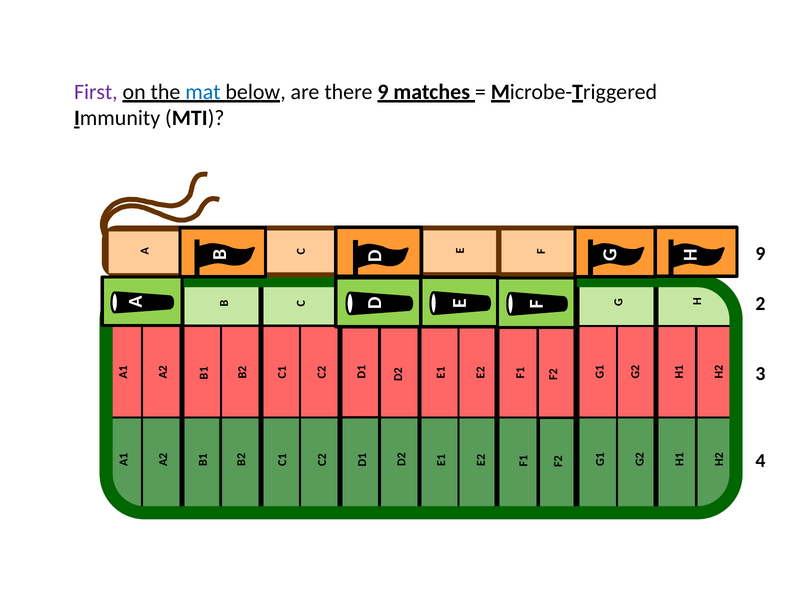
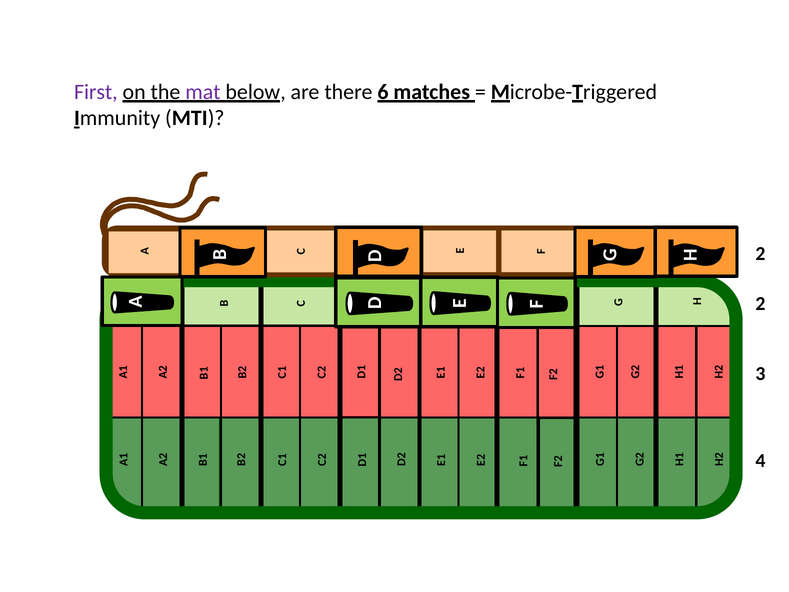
mat colour: blue -> purple (203, 92)
there 9: 9 -> 6 (383, 92)
9: 9 -> 2 (760, 253)
